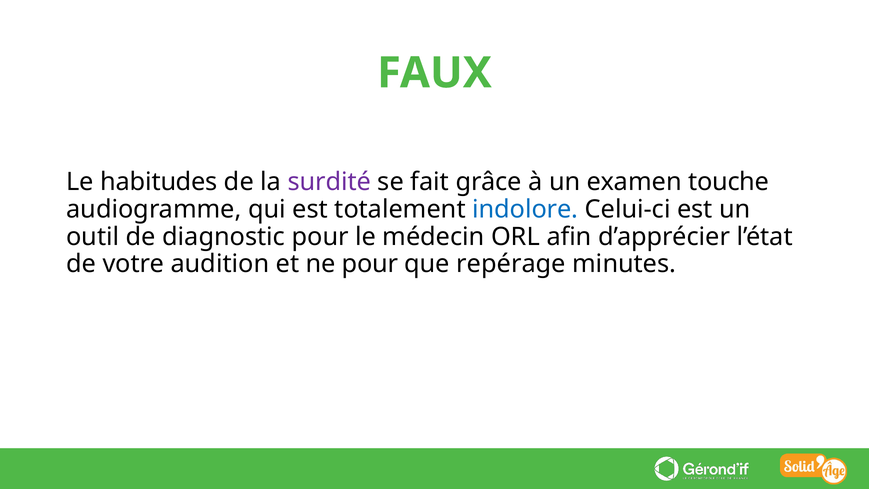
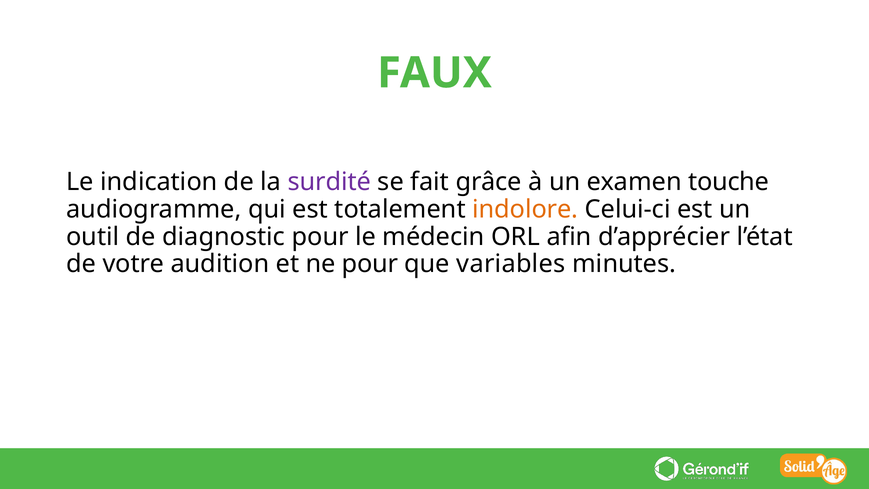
habitudes: habitudes -> indication (159, 182)
indolore colour: blue -> orange (525, 209)
repérage: repérage -> variables (511, 264)
